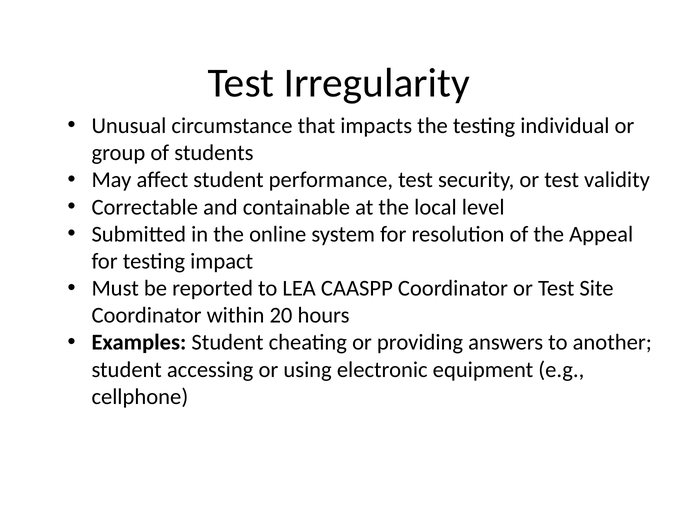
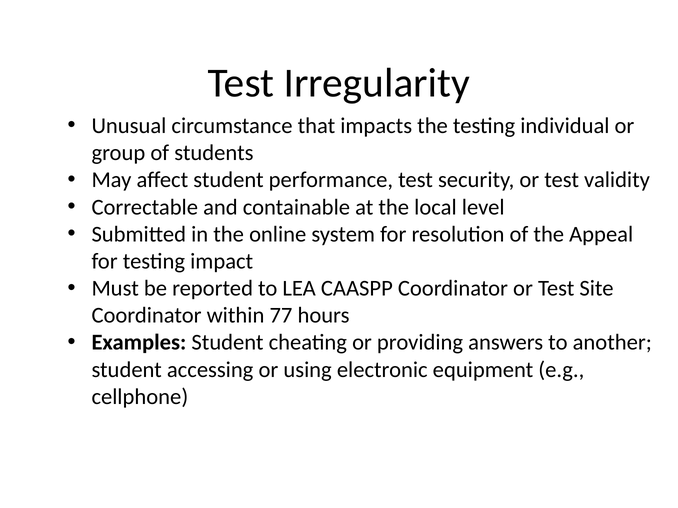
20: 20 -> 77 (281, 316)
